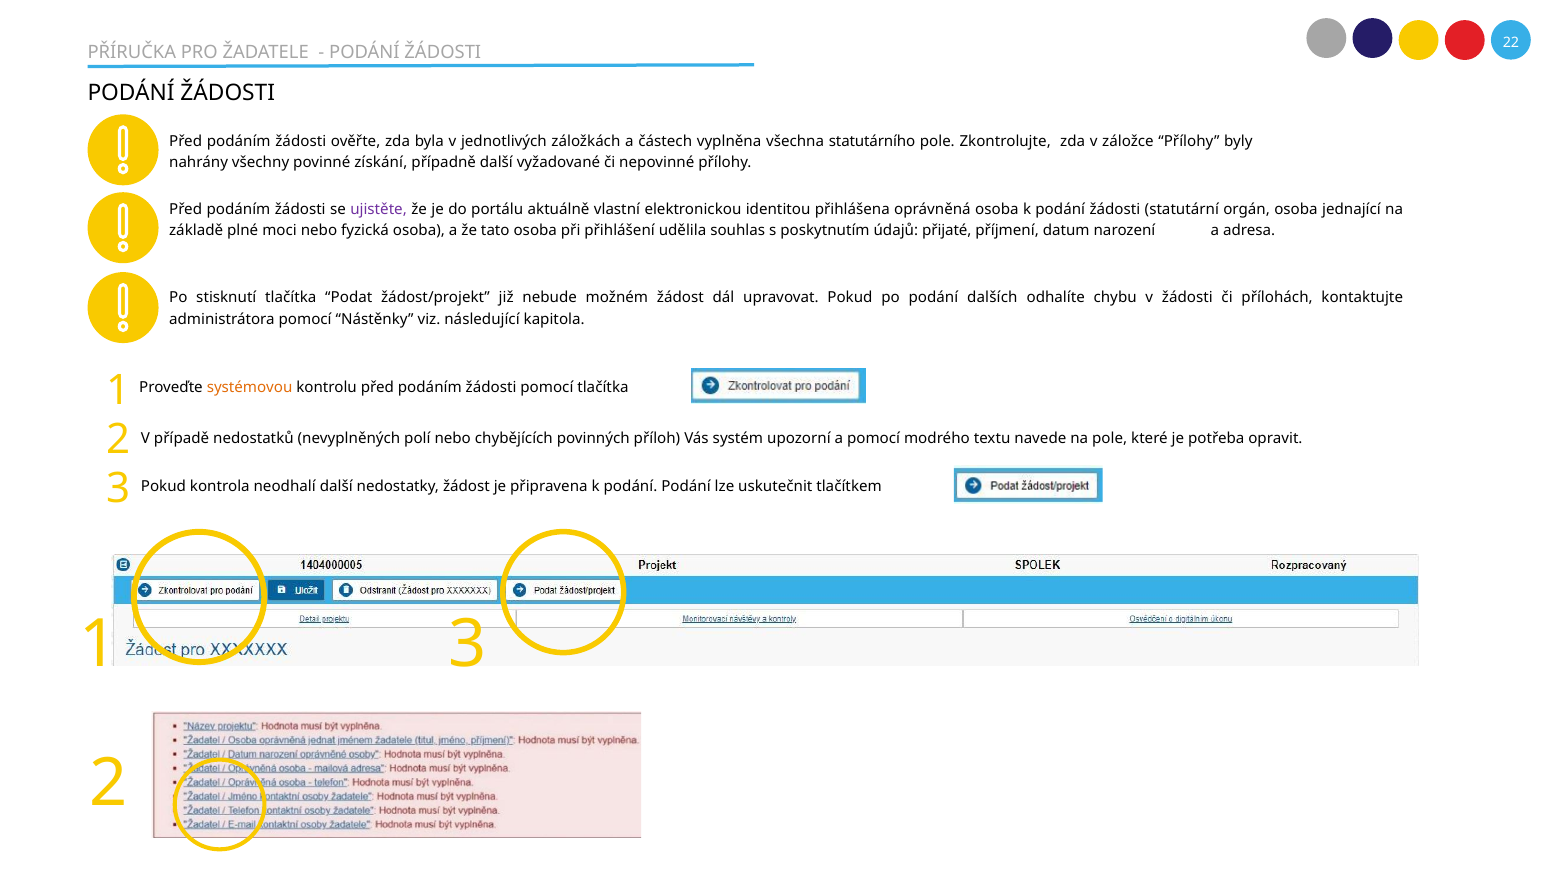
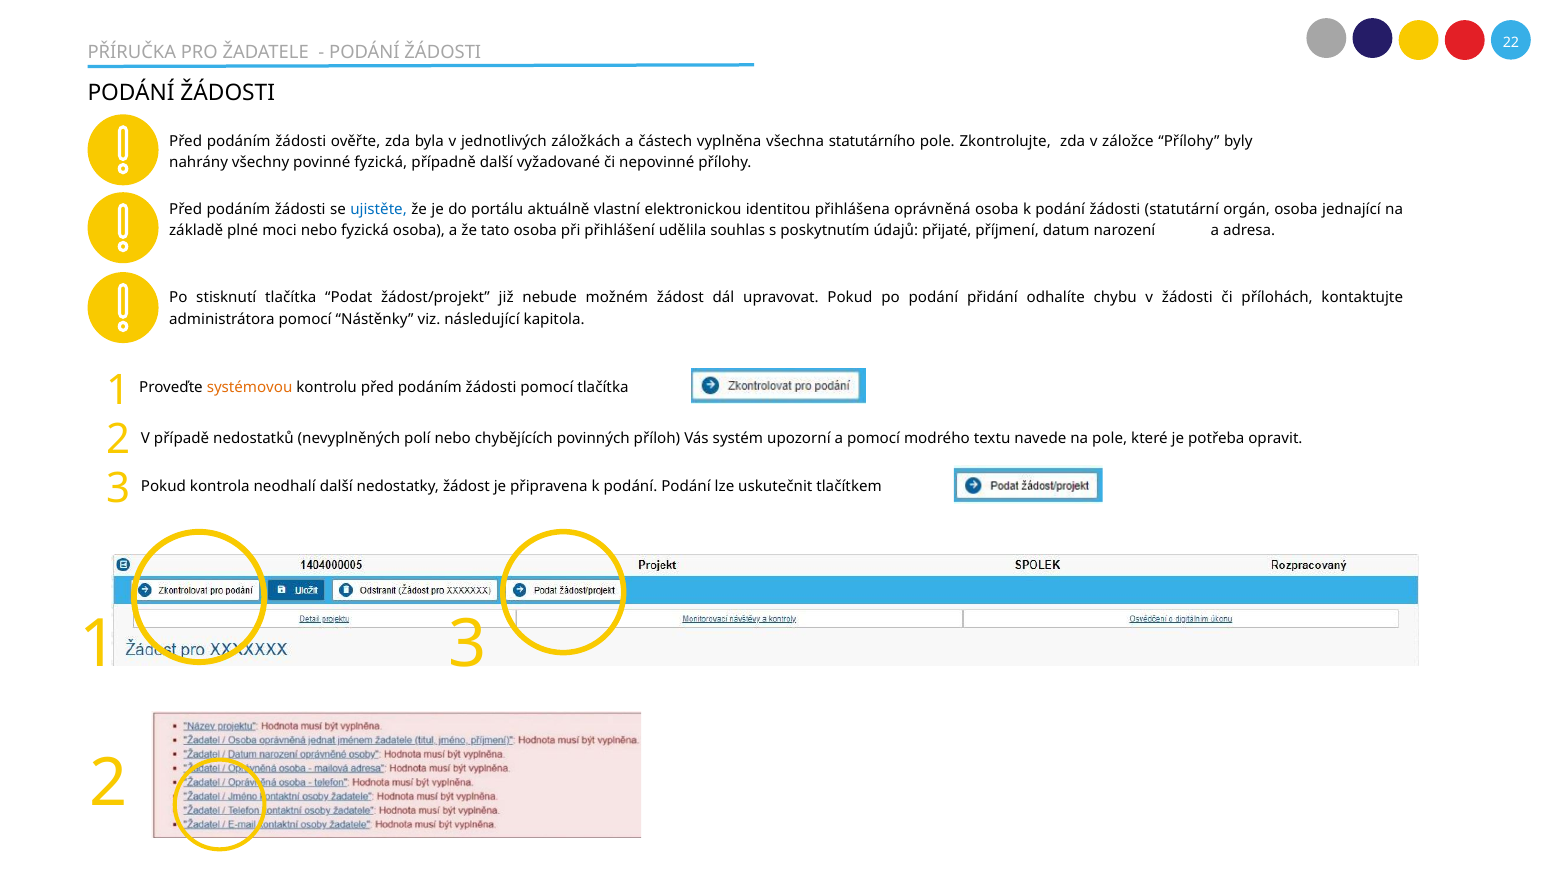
povinné získání: získání -> fyzická (381, 163)
ujistěte colour: purple -> blue (379, 209)
dalších: dalších -> přidání (992, 298)
